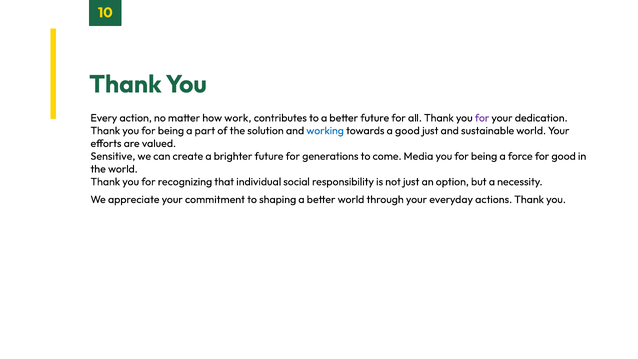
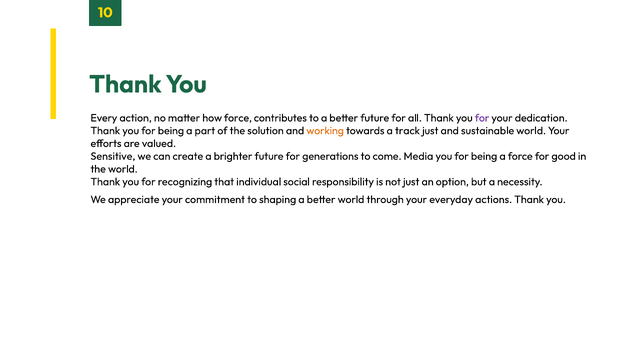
how work: work -> force (238, 118)
working colour: blue -> orange (325, 131)
a good: good -> track (407, 131)
